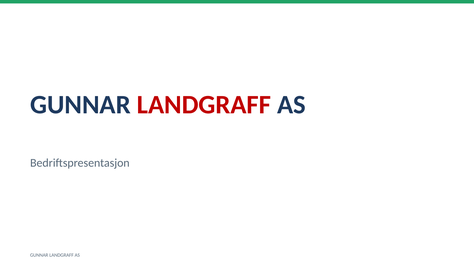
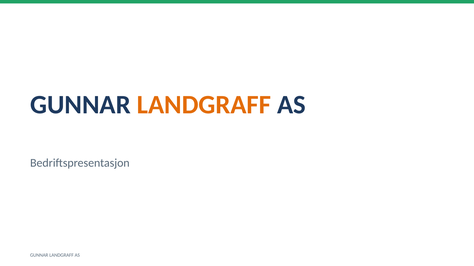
LANDGRAFF colour: red -> orange (204, 105)
